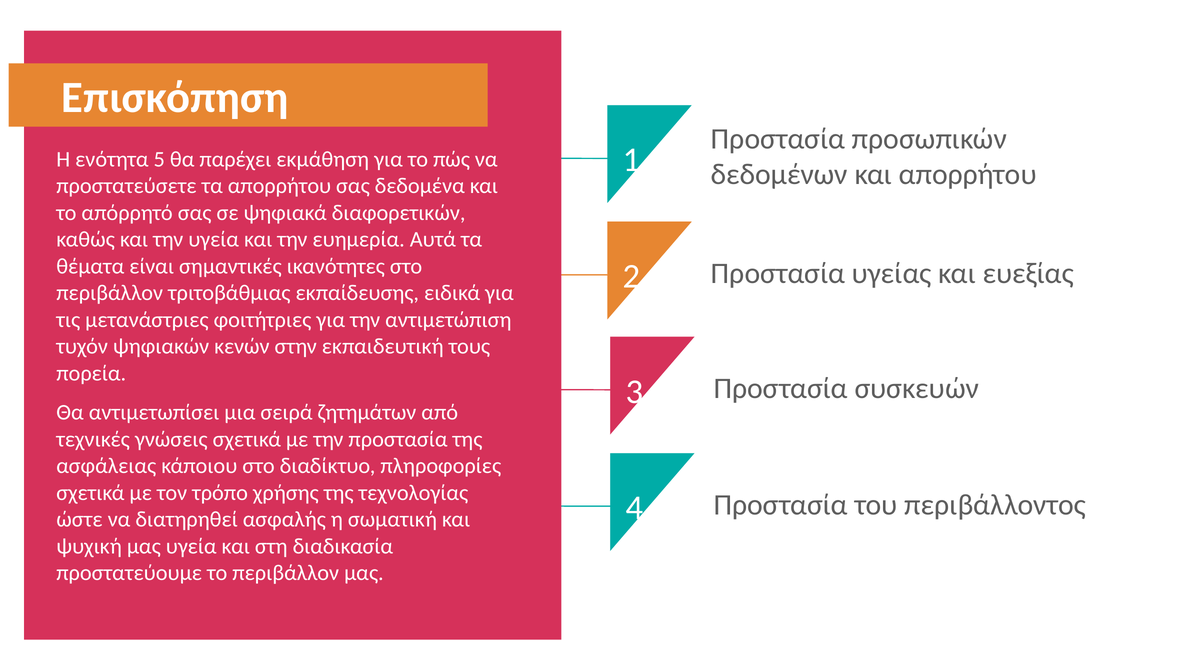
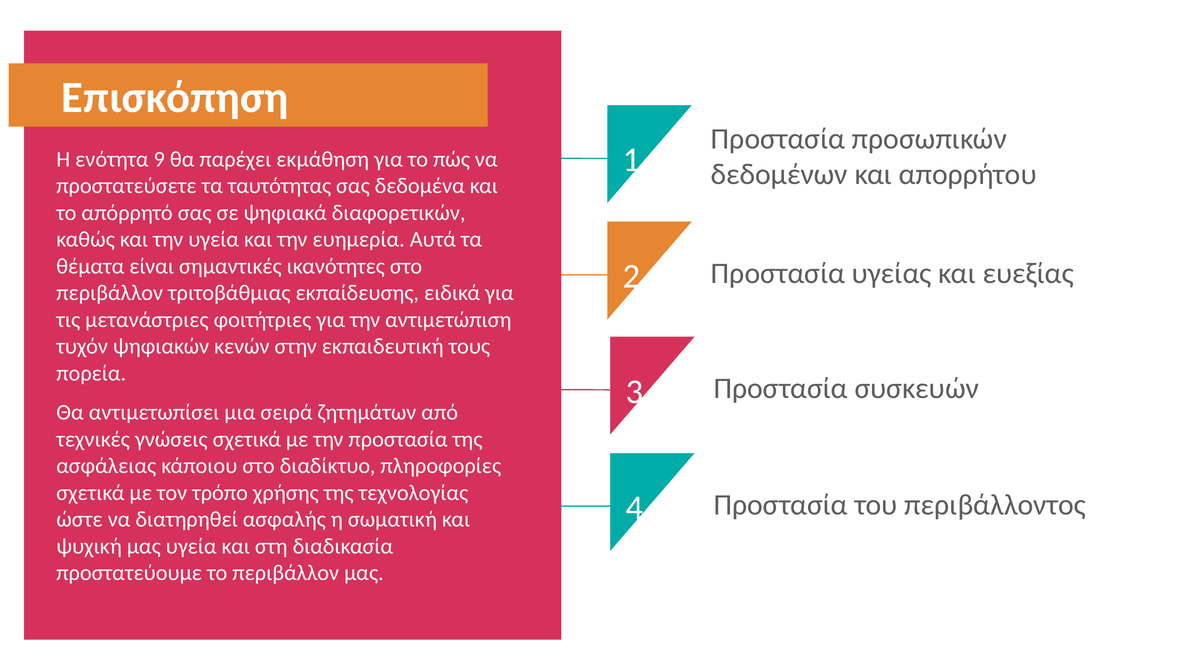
5: 5 -> 9 (159, 159)
τα απορρήτου: απορρήτου -> ταυτότητας (280, 186)
